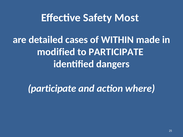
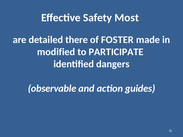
cases: cases -> there (77, 40)
WITHIN: WITHIN -> FOSTER (117, 40)
participate: participate -> observable (52, 89)
where: where -> guides (140, 89)
